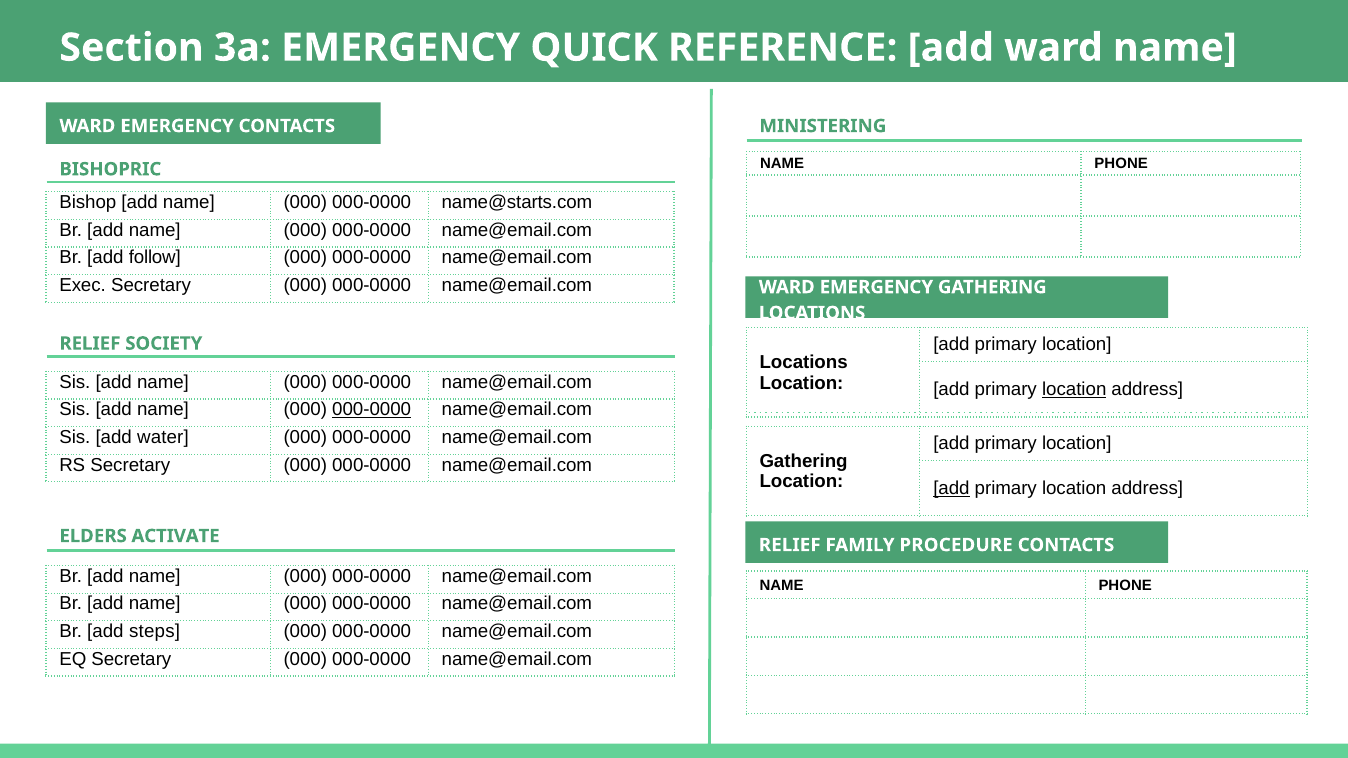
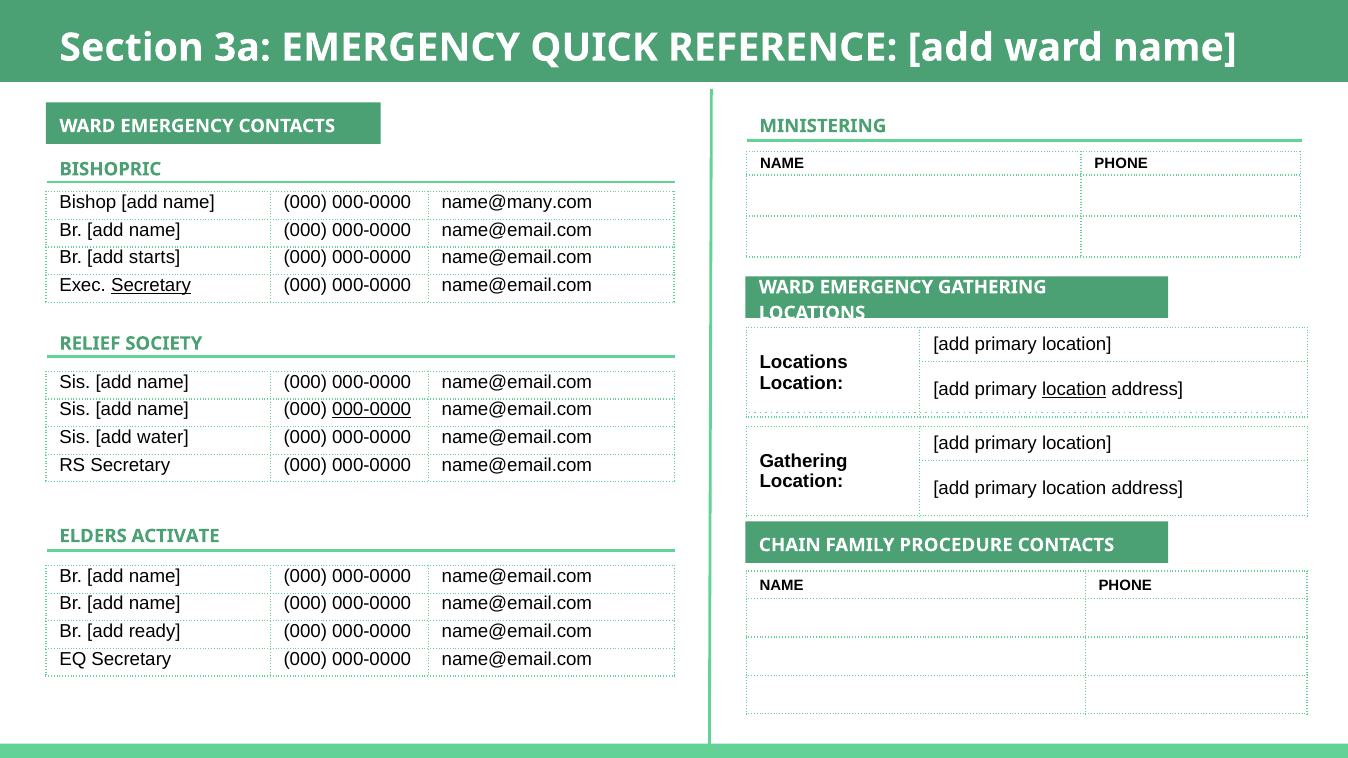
name@starts.com: name@starts.com -> name@many.com (517, 202)
follow: follow -> starts (155, 258)
Secretary underline: none -> present (151, 285)
add underline: present -> none (951, 489)
RELIEF: RELIEF -> CHAIN (790, 545)
steps: steps -> ready (155, 632)
